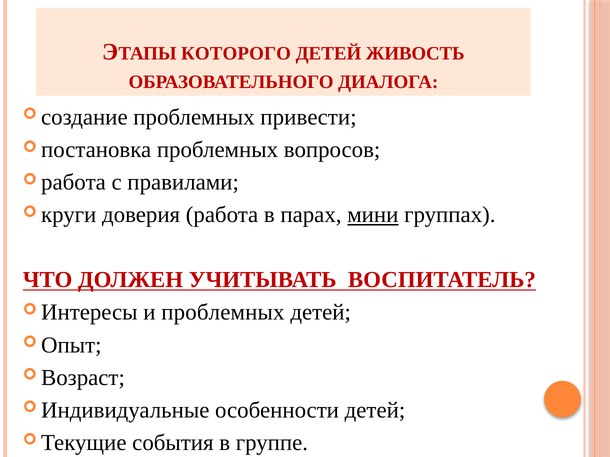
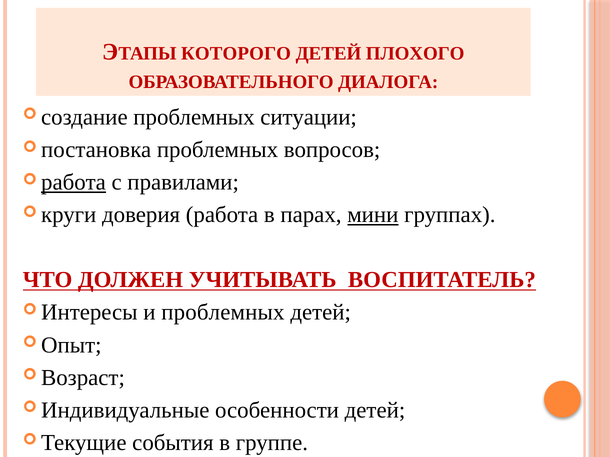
ЖИВОСТЬ: ЖИВОСТЬ -> ПЛОХОГО (415, 53)
привести: привести -> ситуации (309, 117)
работа underline: none -> present (73, 183)
